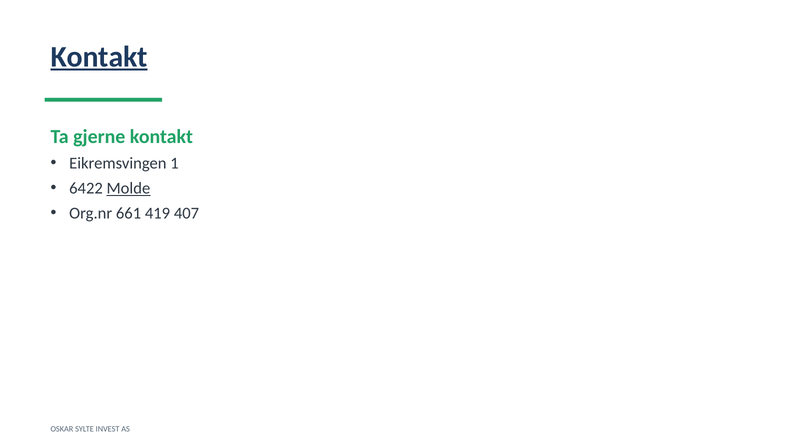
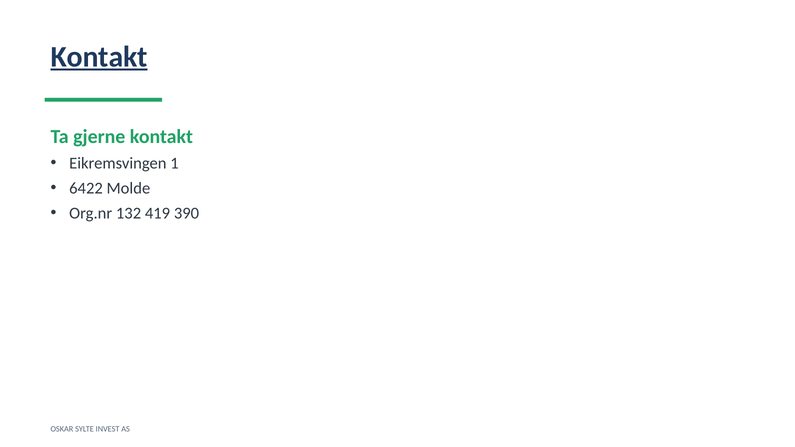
Molde underline: present -> none (128, 188)
661: 661 -> 132 (129, 213)
407: 407 -> 390 (186, 213)
